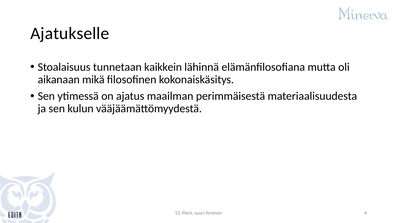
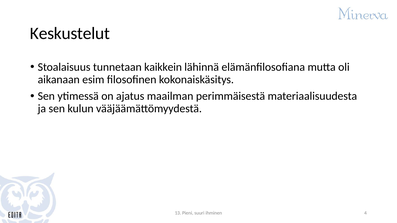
Ajatukselle: Ajatukselle -> Keskustelut (70, 33)
mikä: mikä -> esim (93, 80)
